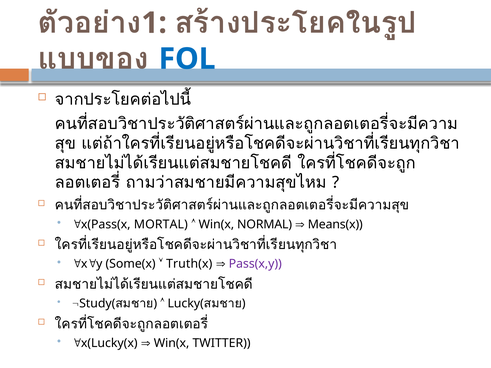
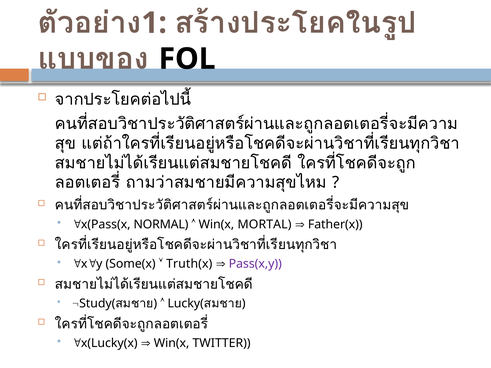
FOL colour: blue -> black (187, 59)
MORTAL: MORTAL -> NORMAL (161, 224)
NORMAL: NORMAL -> MORTAL (264, 224)
Means(x: Means(x -> Father(x (335, 224)
